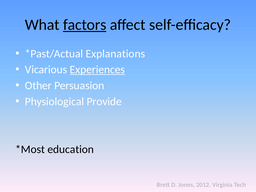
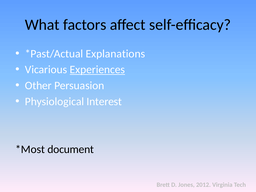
factors underline: present -> none (85, 25)
Provide: Provide -> Interest (104, 102)
education: education -> document (71, 149)
